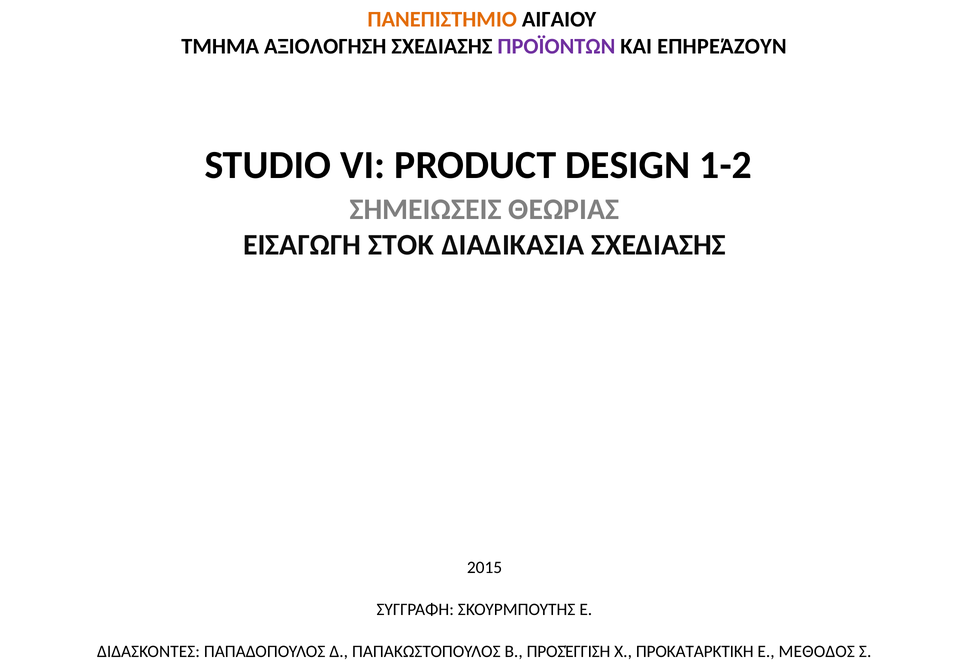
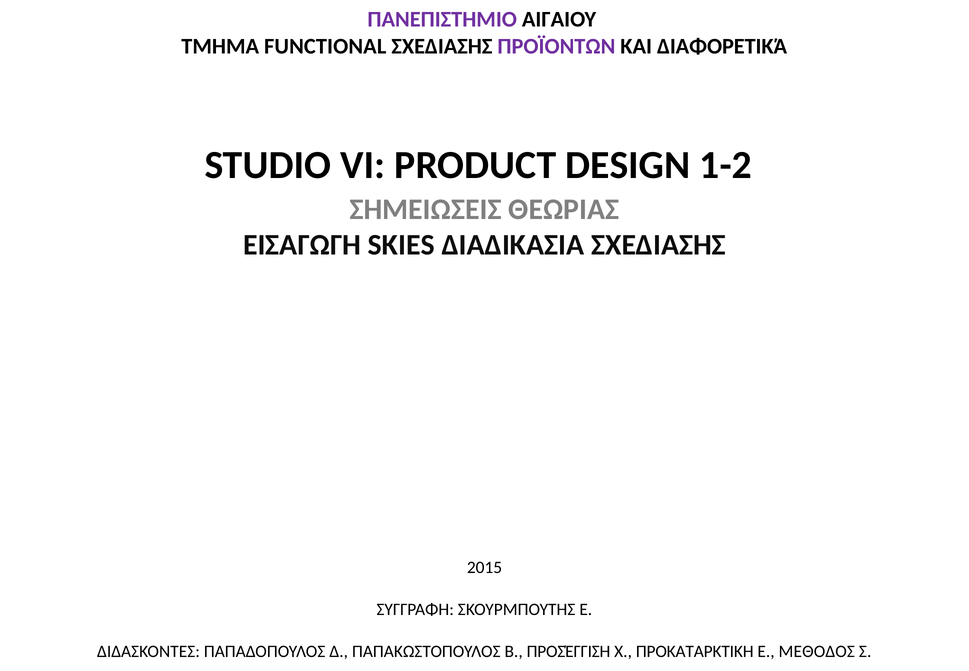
ΠΑΝΕΠΙΣΤΗΜΙΟ colour: orange -> purple (442, 19)
ΑΞΙΟΛΟΓΗΣΗ: ΑΞΙΟΛΟΓΗΣΗ -> FUNCTIONAL (325, 46)
ΕΠΗΡΕΆΖΟΥΝ: ΕΠΗΡΕΆΖΟΥΝ -> ΔΙΑΦΟΡΕΤΙΚΆ (722, 46)
ΣΤΟΚ: ΣΤΟΚ -> SKIES (401, 245)
